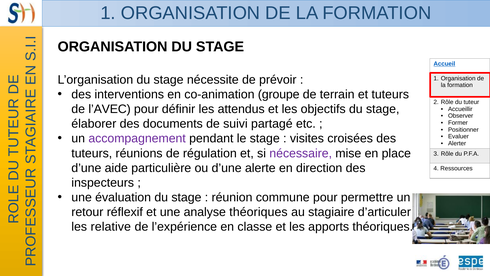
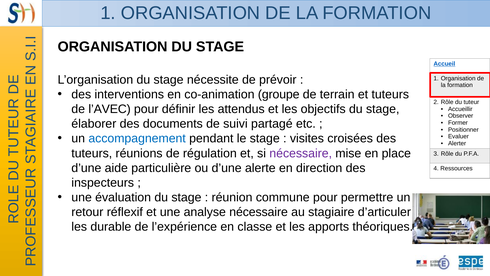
accompagnement colour: purple -> blue (137, 138)
analyse théoriques: théoriques -> nécessaire (259, 212)
relative: relative -> durable (111, 227)
